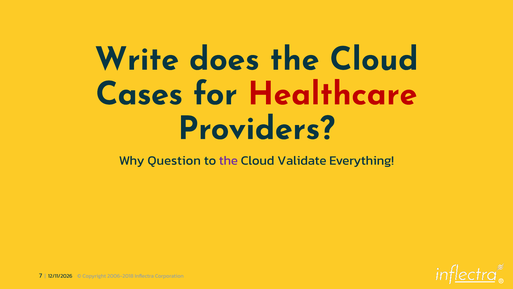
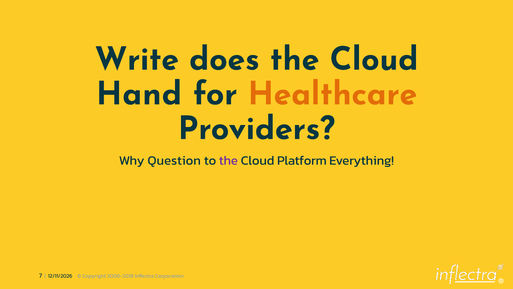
Cases: Cases -> Hand (139, 94)
Healthcare colour: red -> orange (333, 94)
Validate: Validate -> Platform (302, 160)
